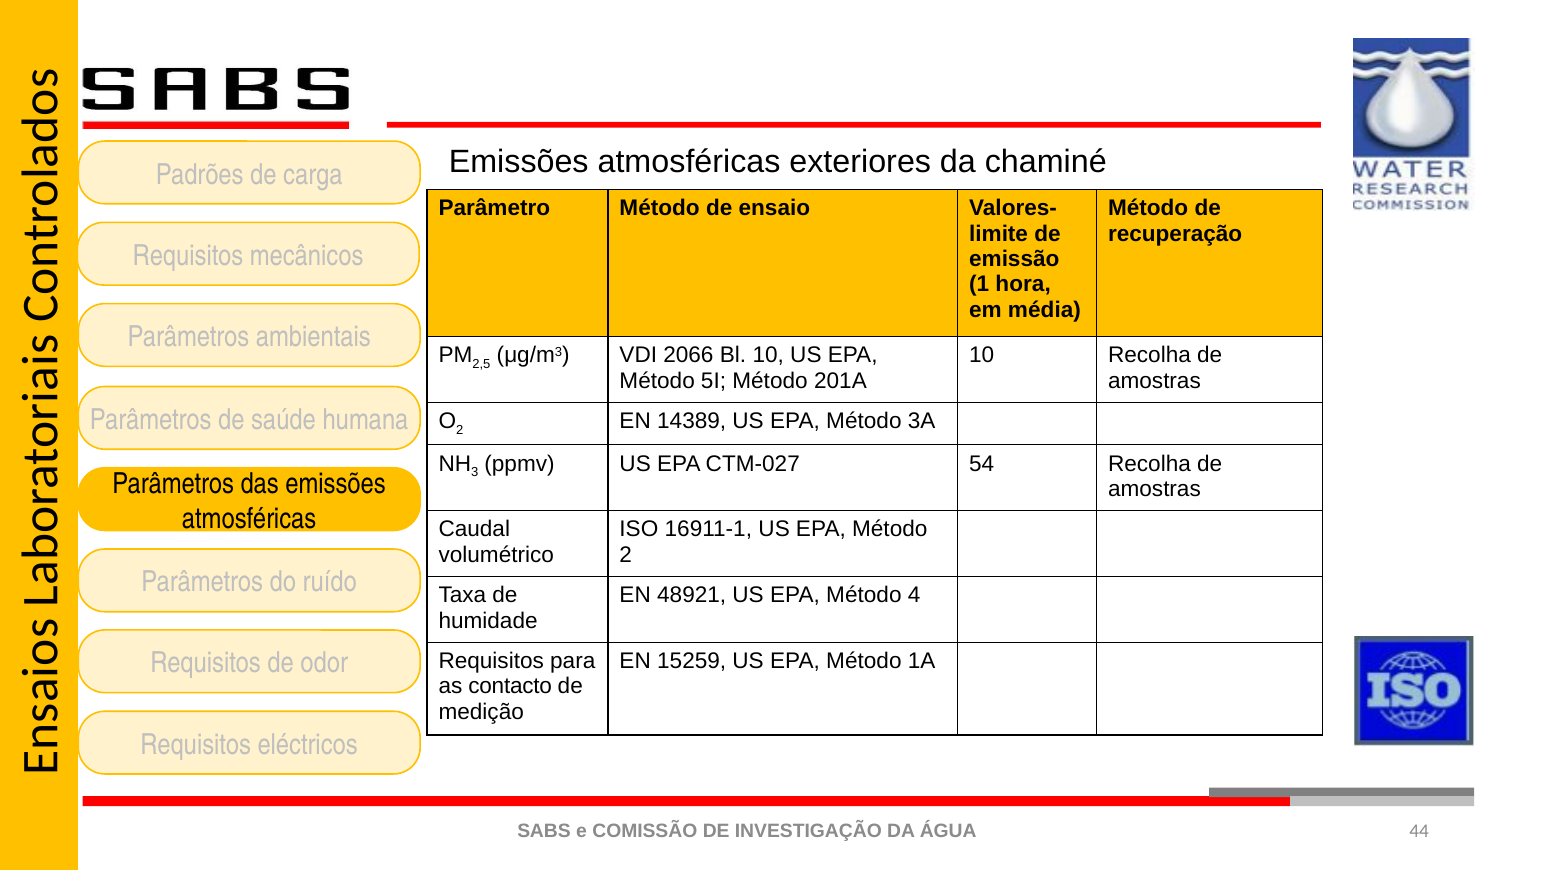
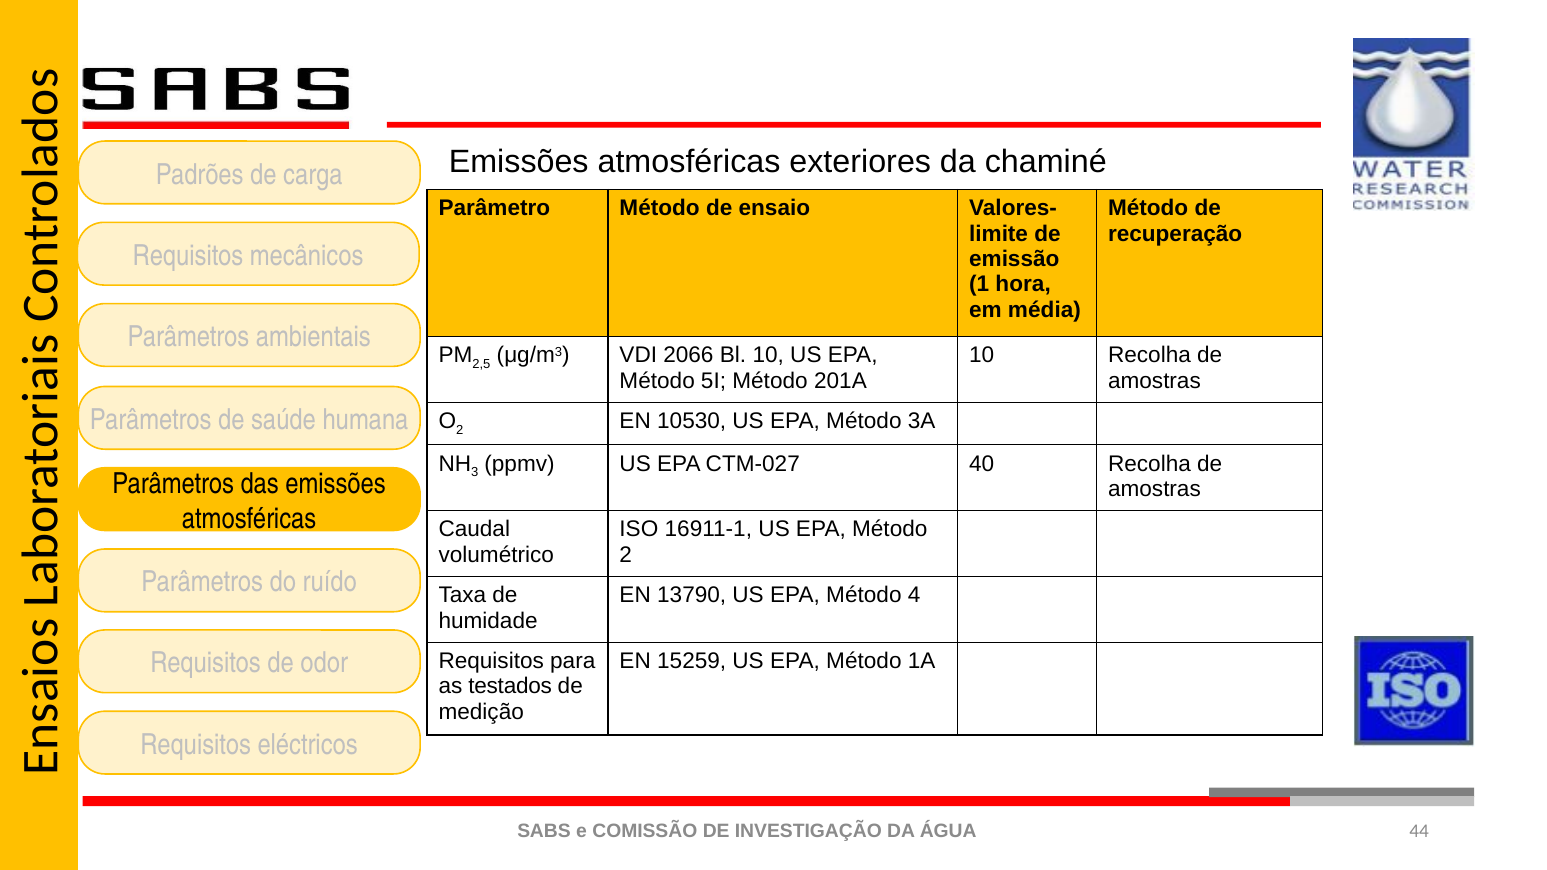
14389: 14389 -> 10530 (692, 421)
54: 54 -> 40 (982, 464)
48921: 48921 -> 13790 (692, 595)
contacto: contacto -> testados (510, 687)
